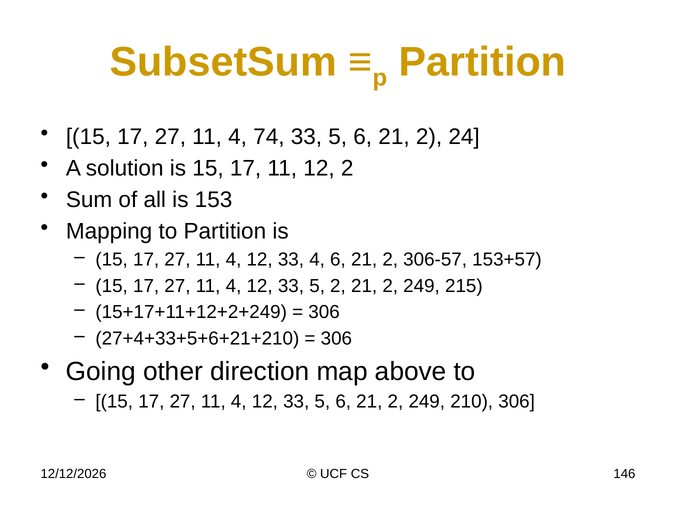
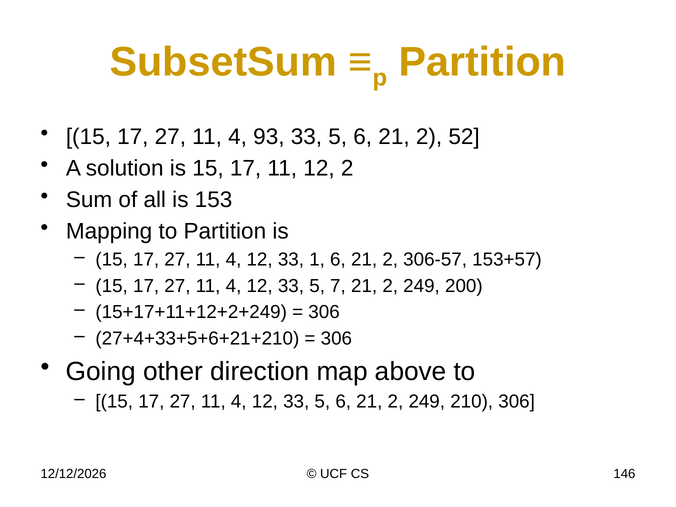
74: 74 -> 93 (269, 137)
24: 24 -> 52 (464, 137)
33 4: 4 -> 1 (317, 260)
5 2: 2 -> 7 (338, 286)
215: 215 -> 200 (464, 286)
